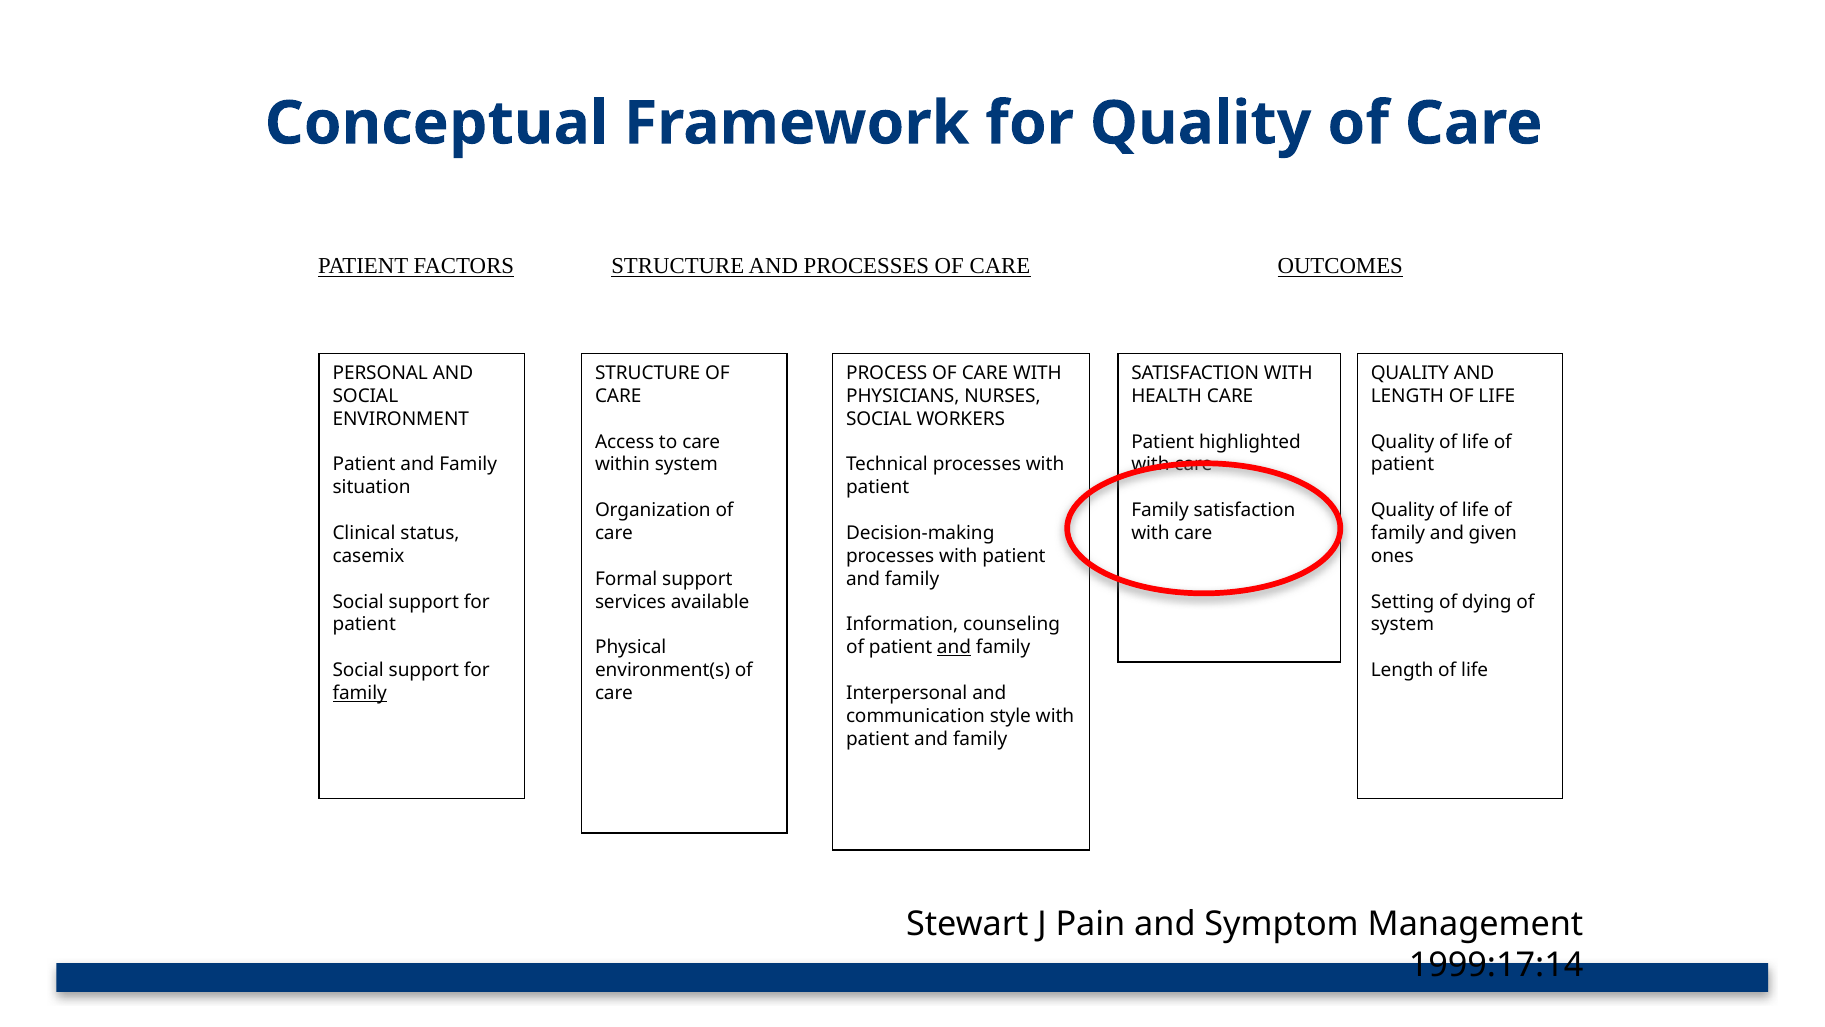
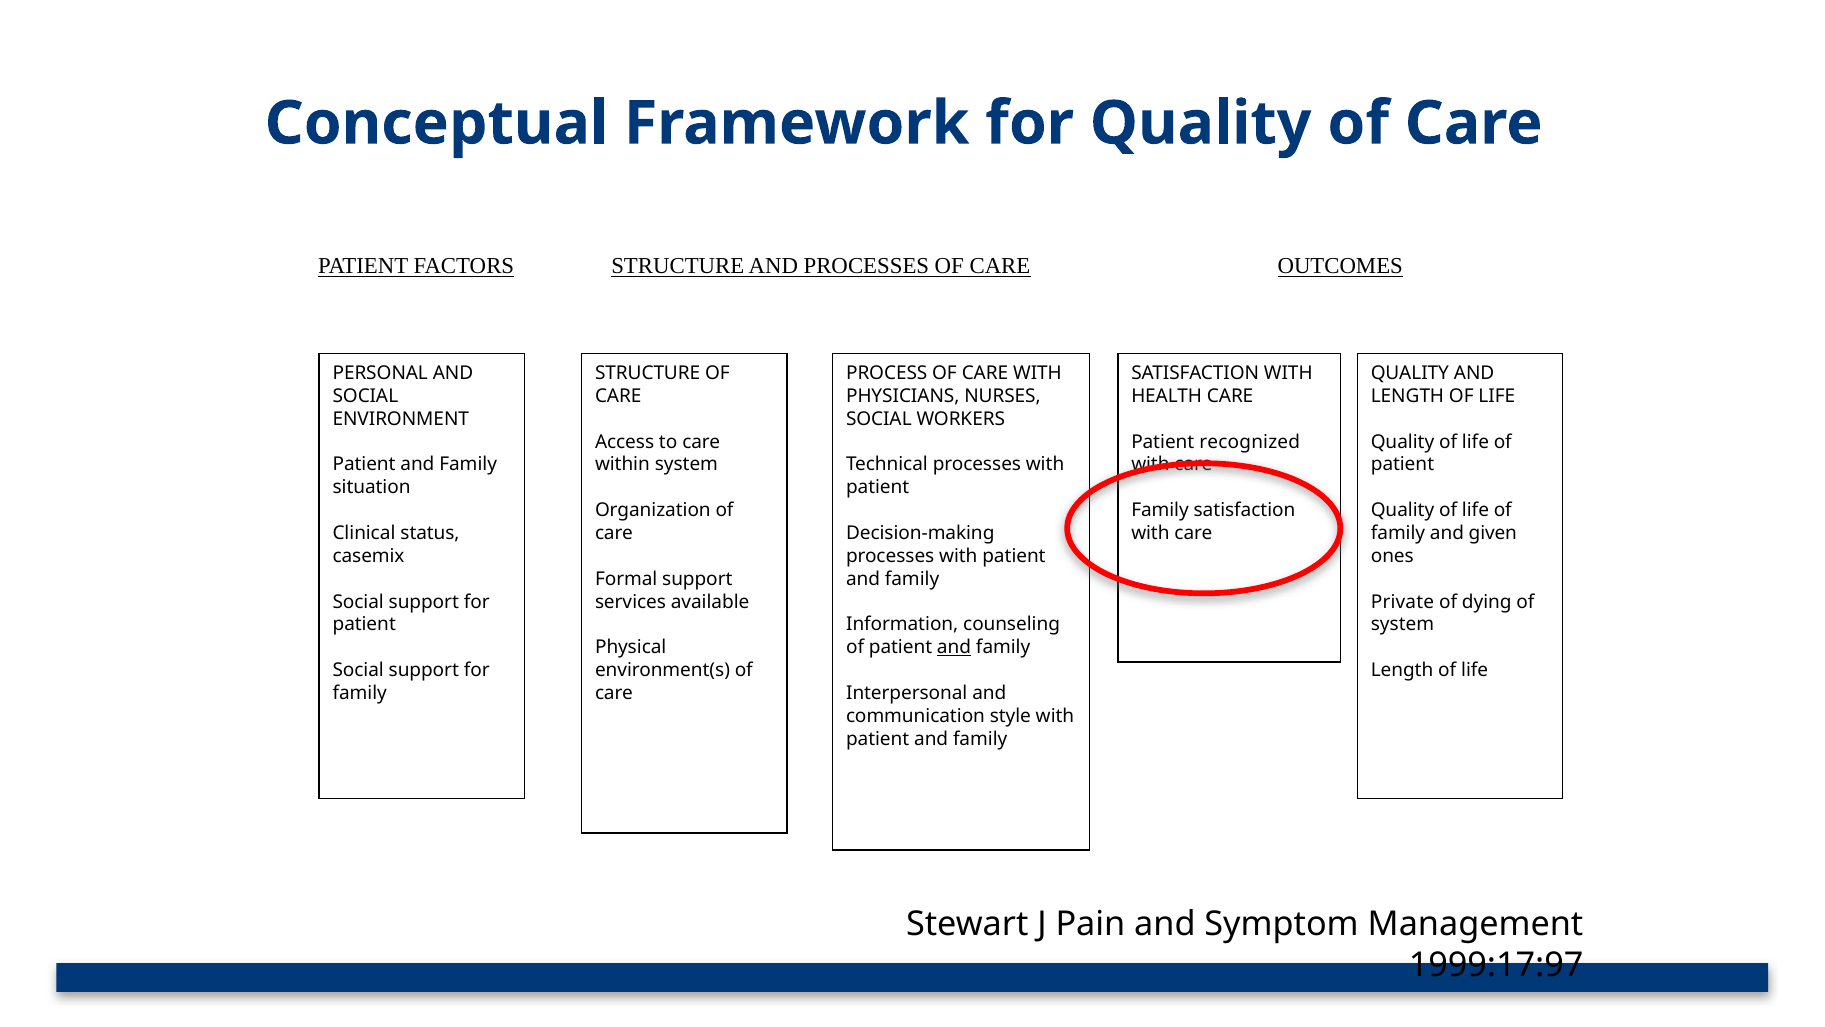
highlighted: highlighted -> recognized (1250, 442)
Setting: Setting -> Private (1402, 602)
family underline: present -> none (360, 693)
1999:17:14: 1999:17:14 -> 1999:17:97 (1496, 965)
